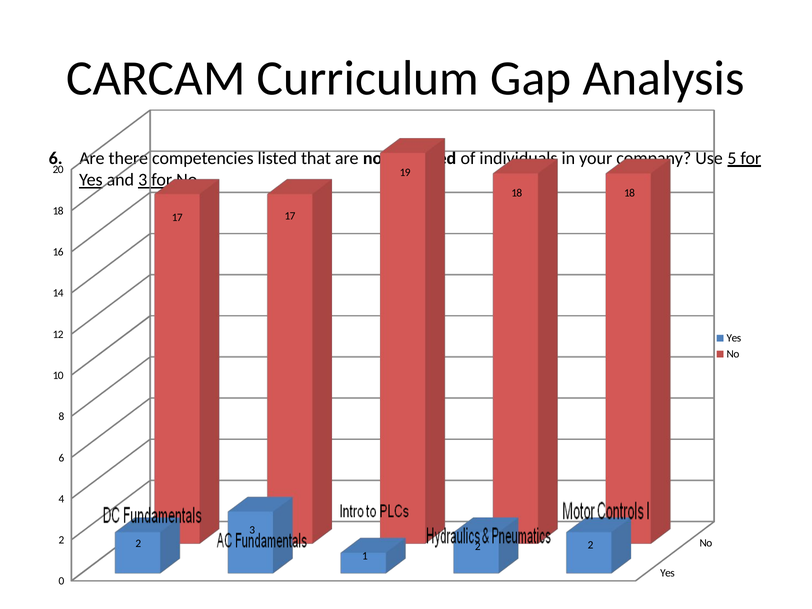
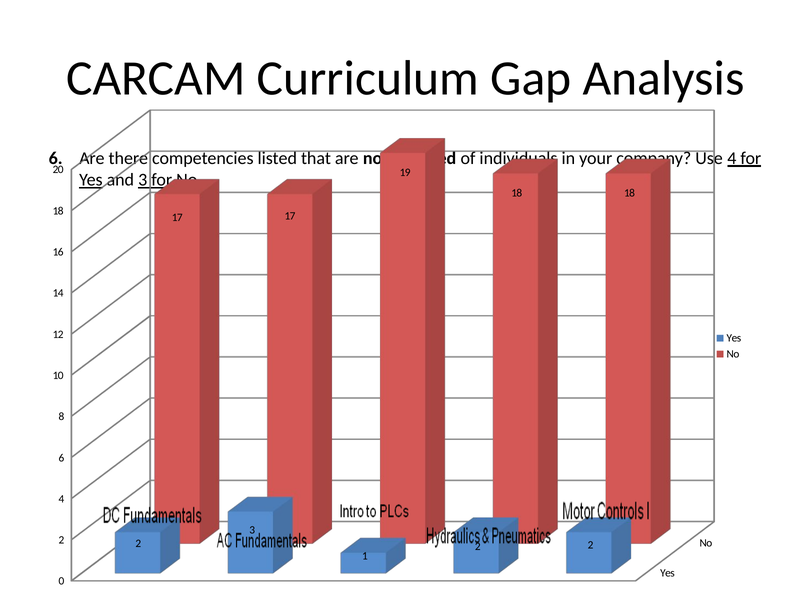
5: 5 -> 4 (732, 158)
